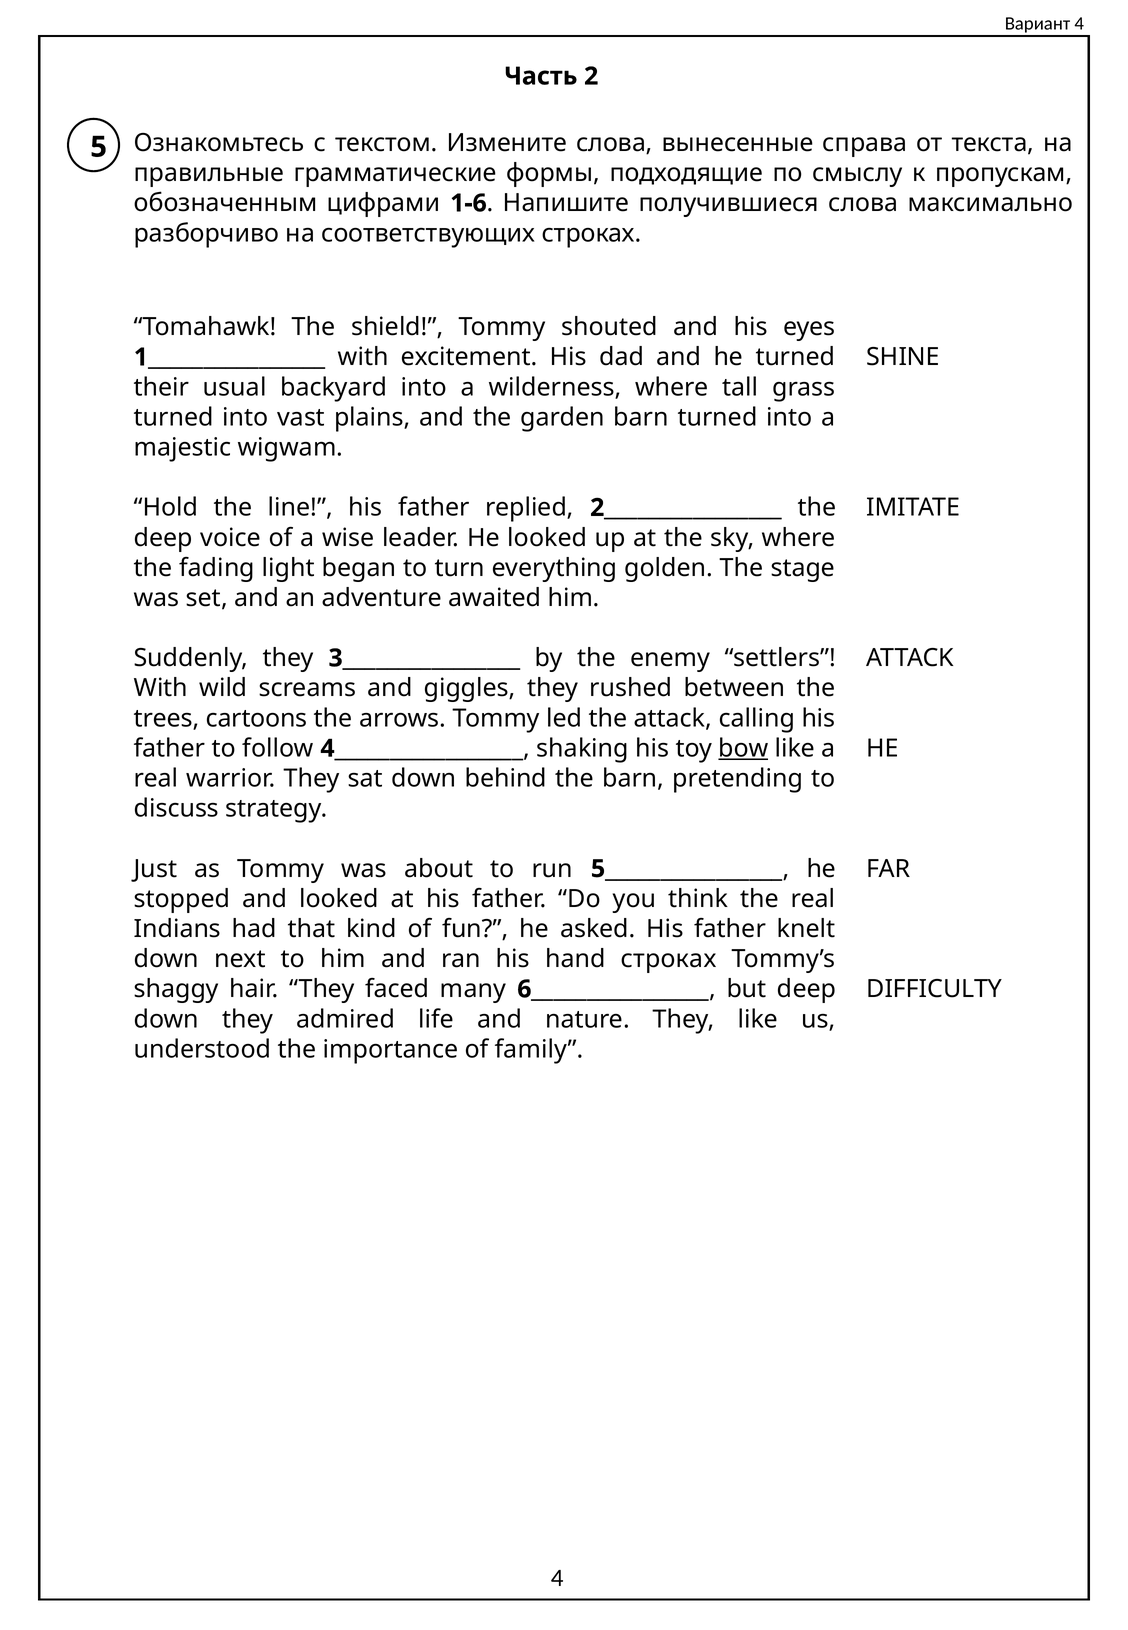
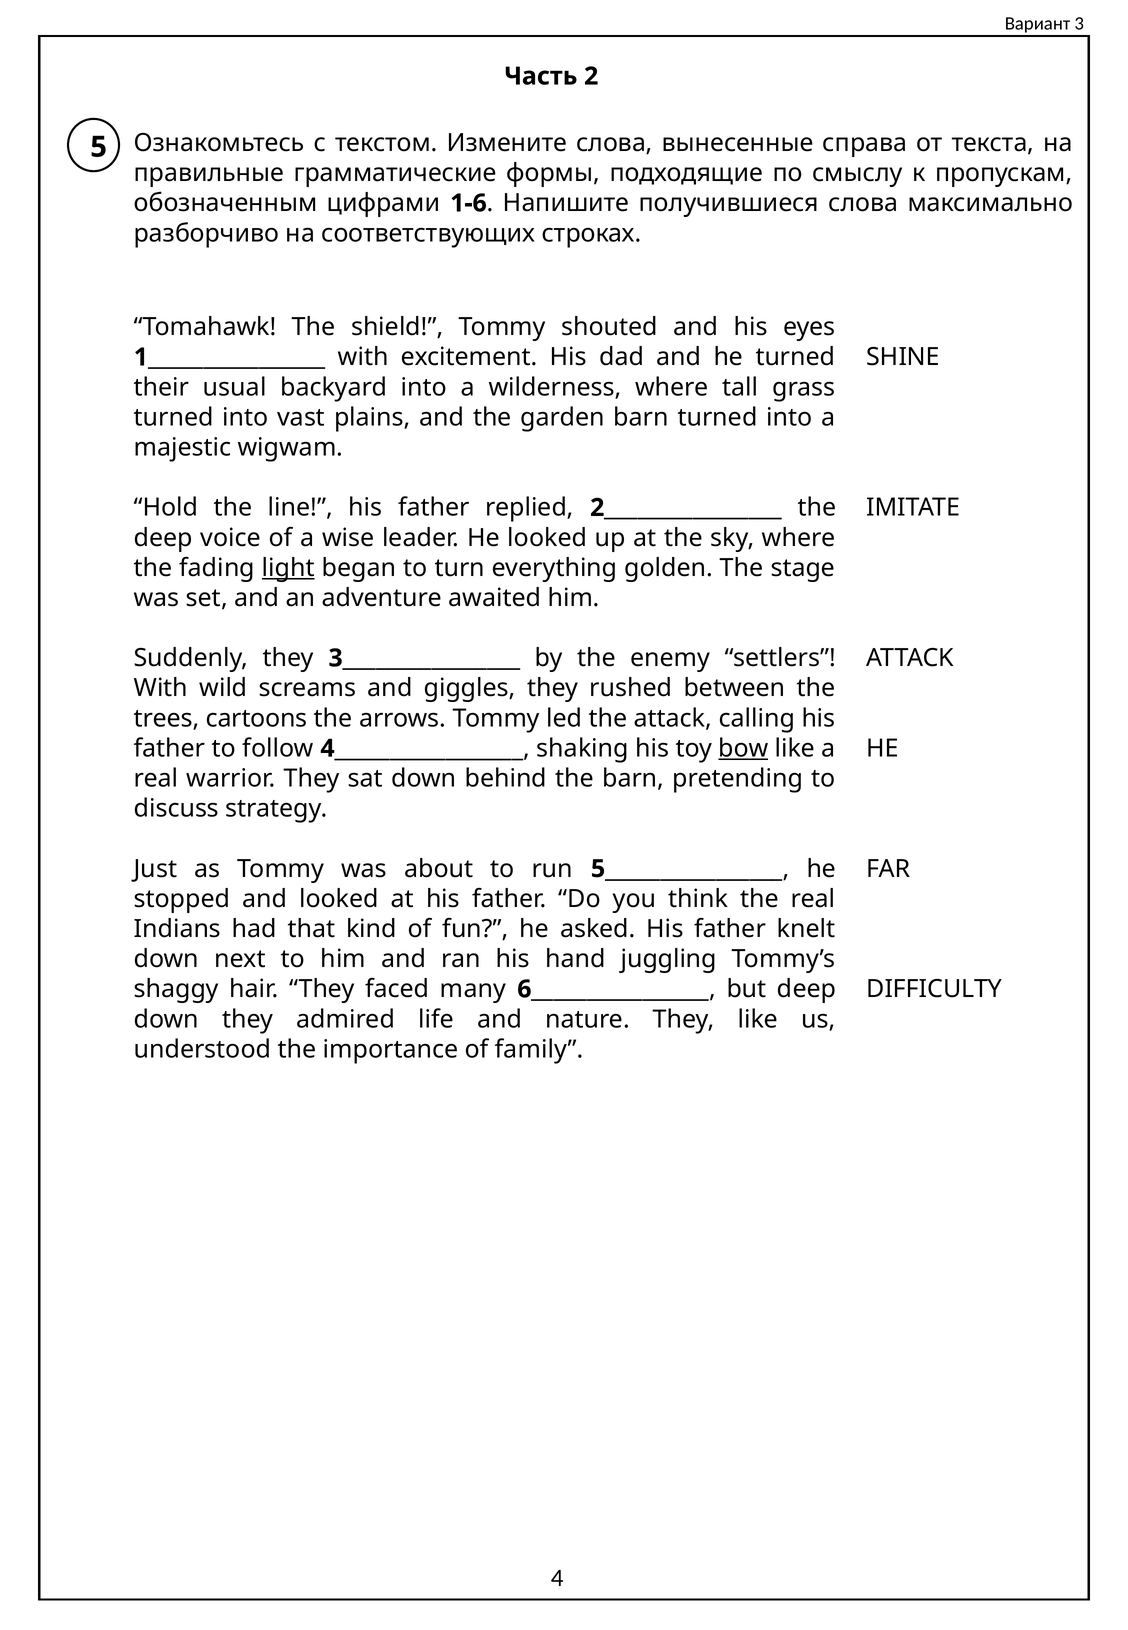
Вариант 4: 4 -> 3 (1079, 24)
light underline: none -> present (288, 568)
hand строках: строках -> juggling (669, 959)
